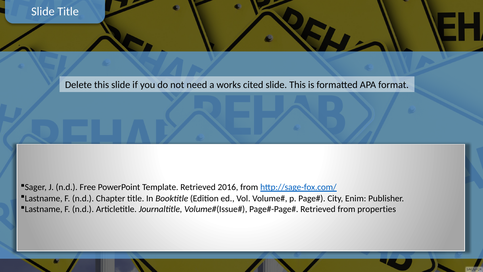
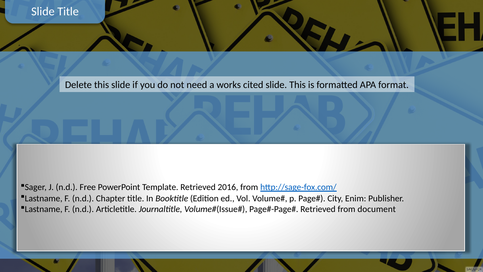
properties: properties -> document (377, 209)
